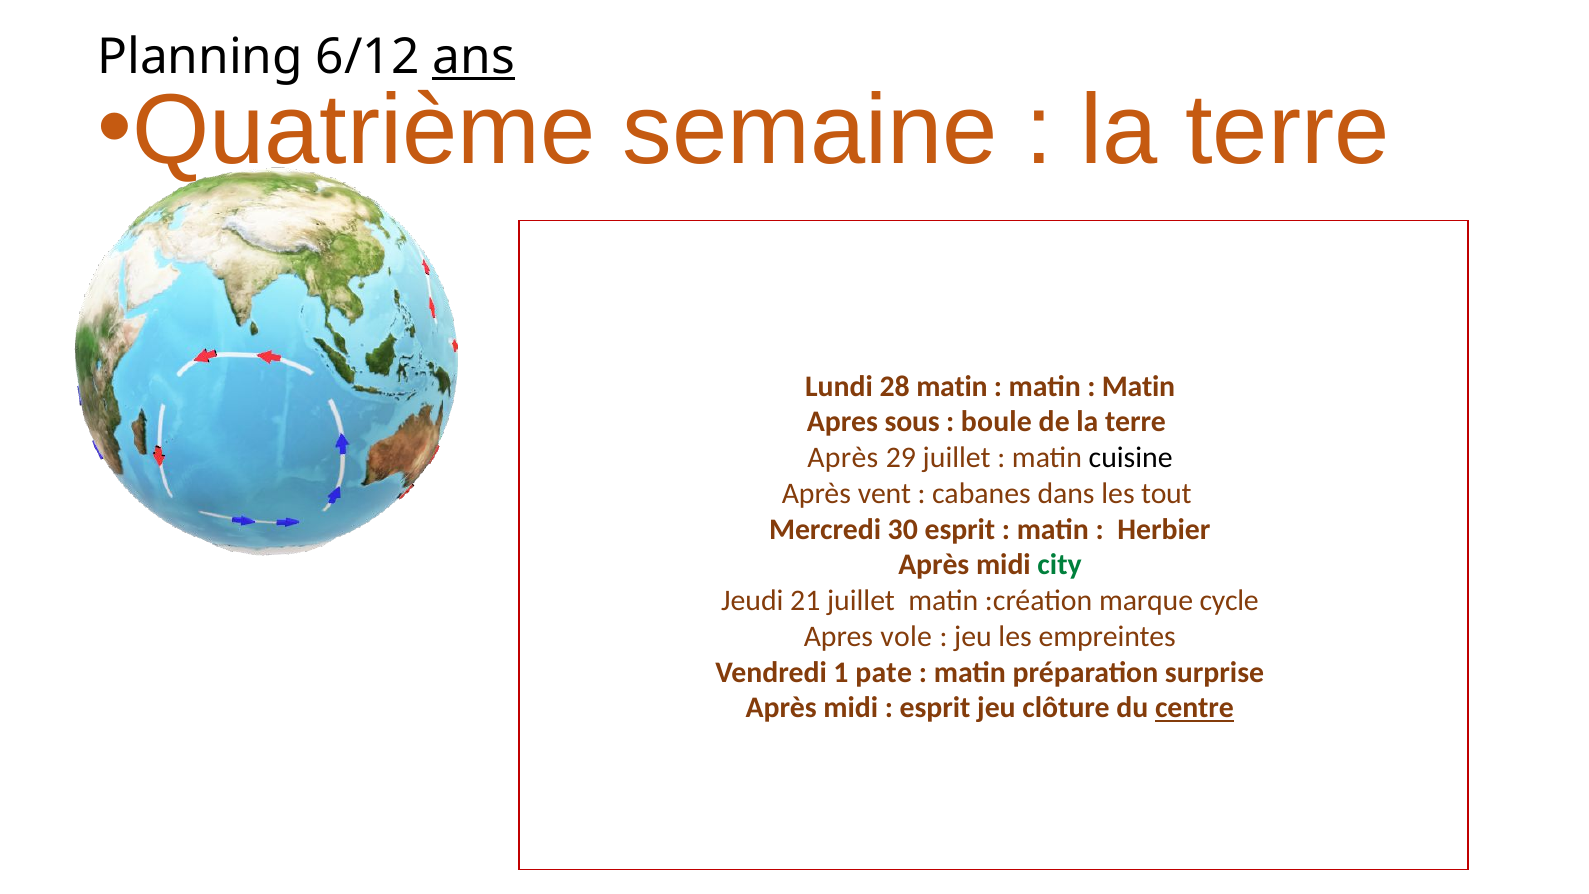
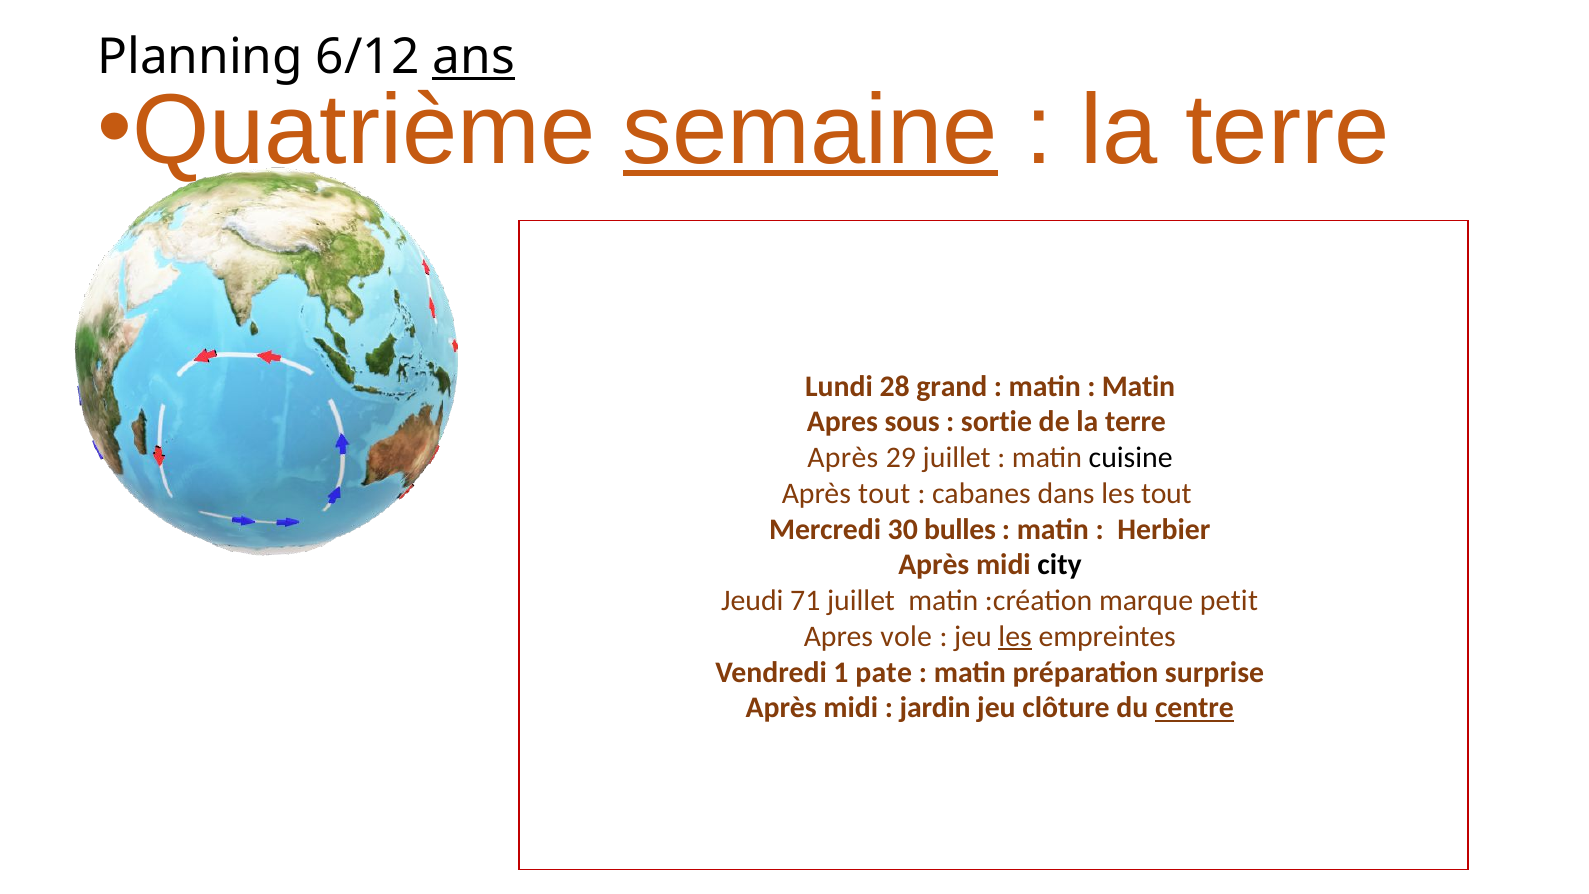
semaine underline: none -> present (811, 131)
28 matin: matin -> grand (952, 386)
boule: boule -> sortie (996, 422)
Après vent: vent -> tout (884, 493)
30 esprit: esprit -> bulles (960, 529)
city colour: green -> black (1060, 565)
21: 21 -> 71 (805, 601)
cycle: cycle -> petit (1229, 601)
les underline: none -> present (1015, 636)
esprit: esprit -> jardin (935, 708)
